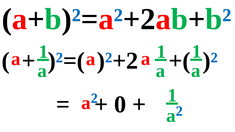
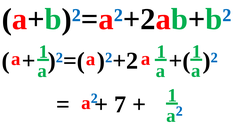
0: 0 -> 7 (120, 105)
